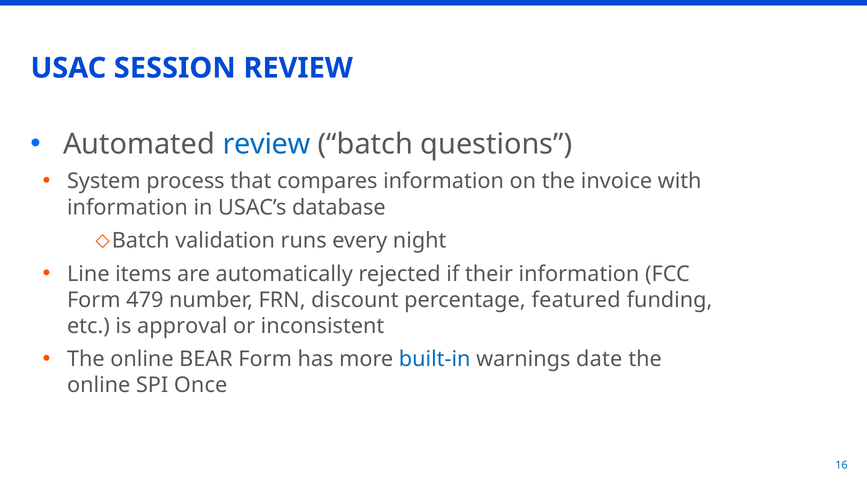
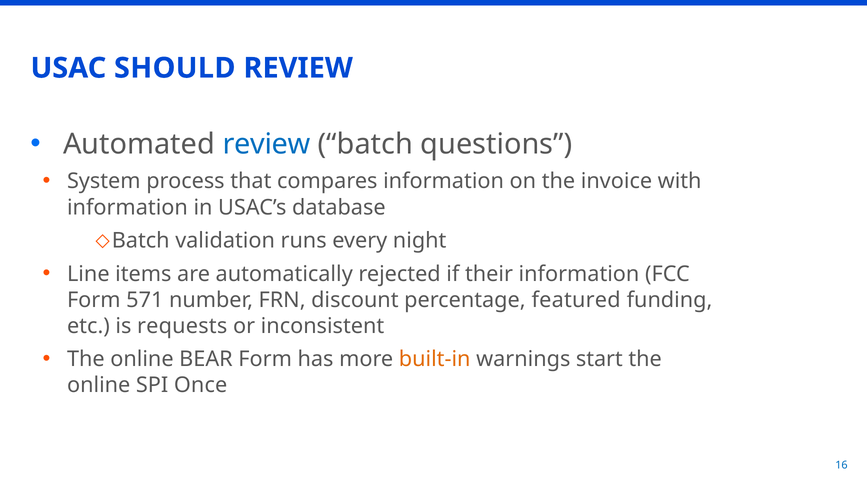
SESSION: SESSION -> SHOULD (175, 68)
479: 479 -> 571 (145, 300)
approval: approval -> requests (182, 326)
built-in colour: blue -> orange (435, 359)
date: date -> start (599, 359)
